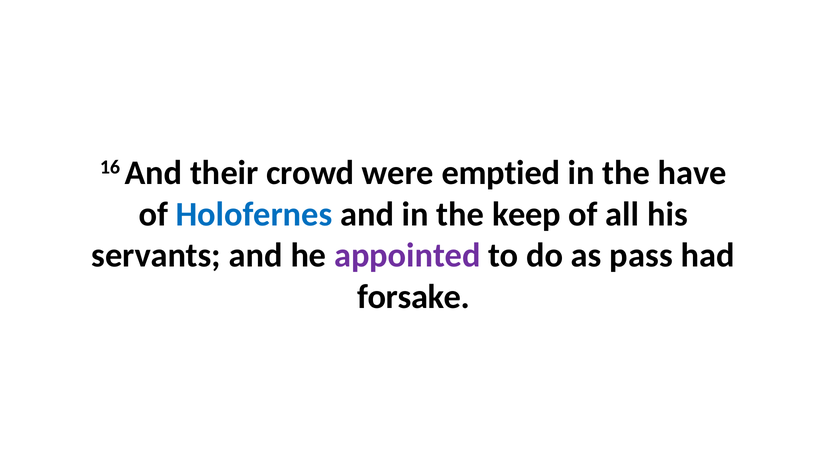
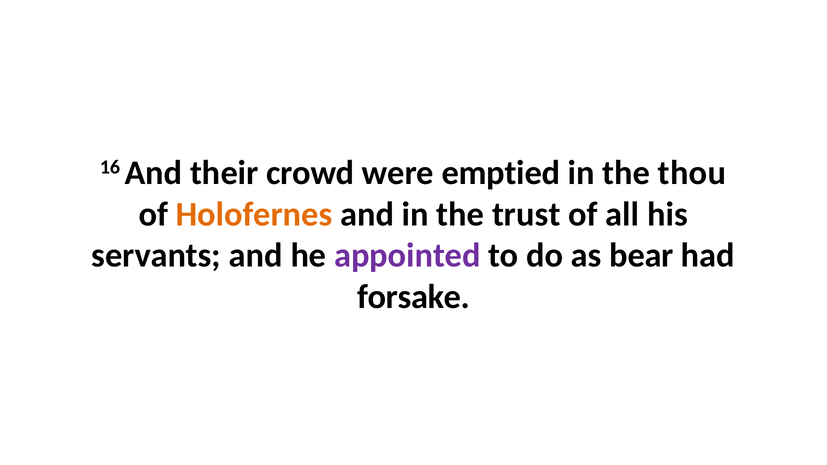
have: have -> thou (692, 173)
Holofernes colour: blue -> orange (254, 214)
keep: keep -> trust (526, 214)
pass: pass -> bear (641, 256)
